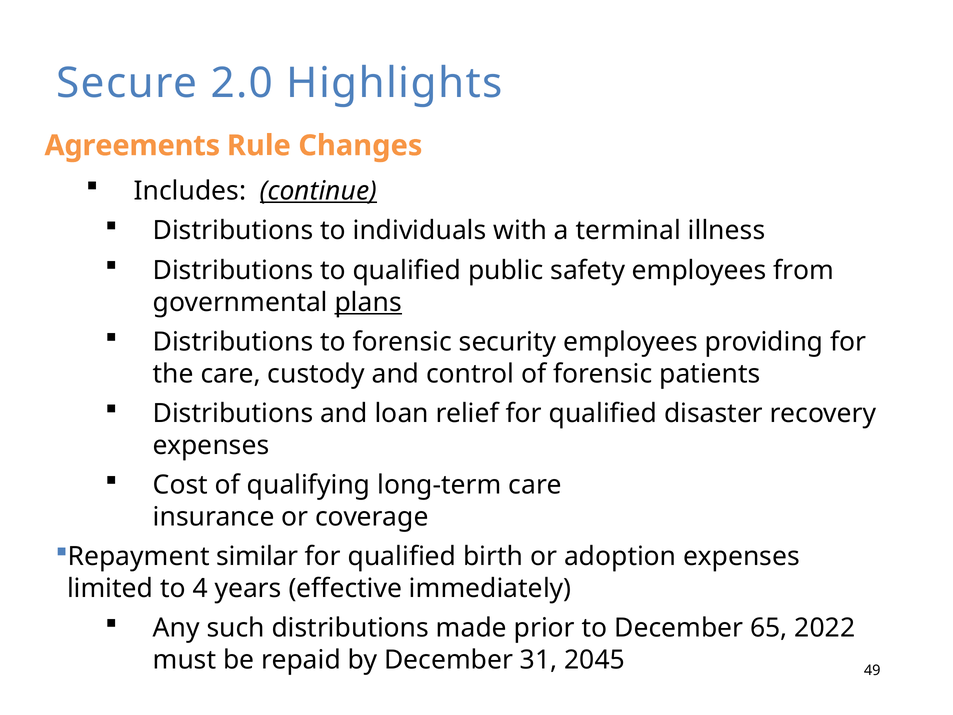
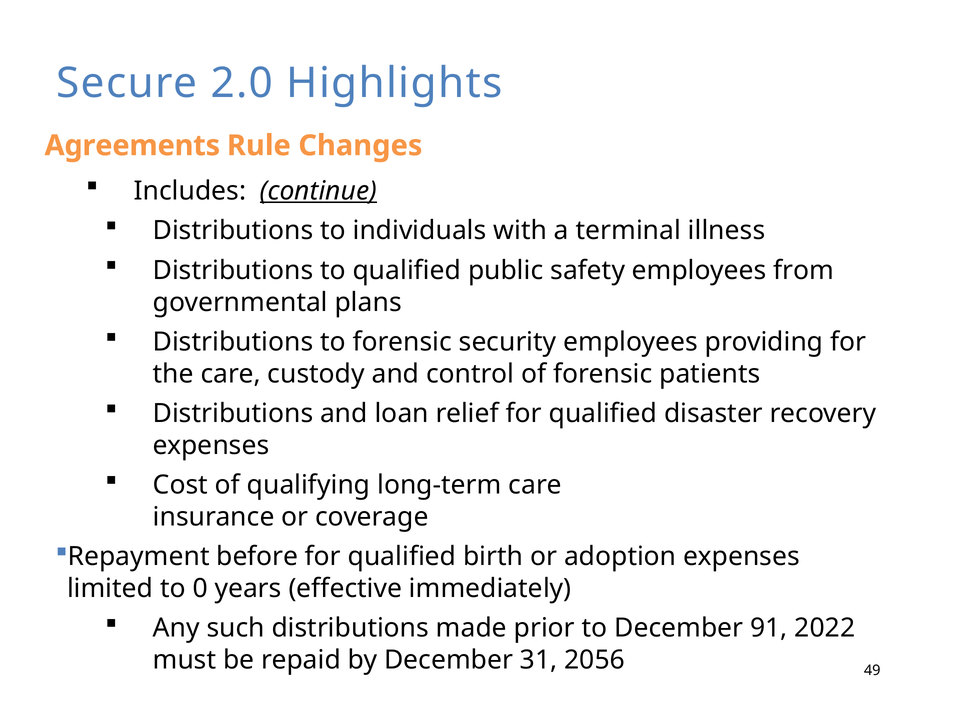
plans underline: present -> none (368, 302)
similar: similar -> before (257, 556)
4: 4 -> 0 (200, 588)
65: 65 -> 91 (769, 628)
2045: 2045 -> 2056 (595, 660)
